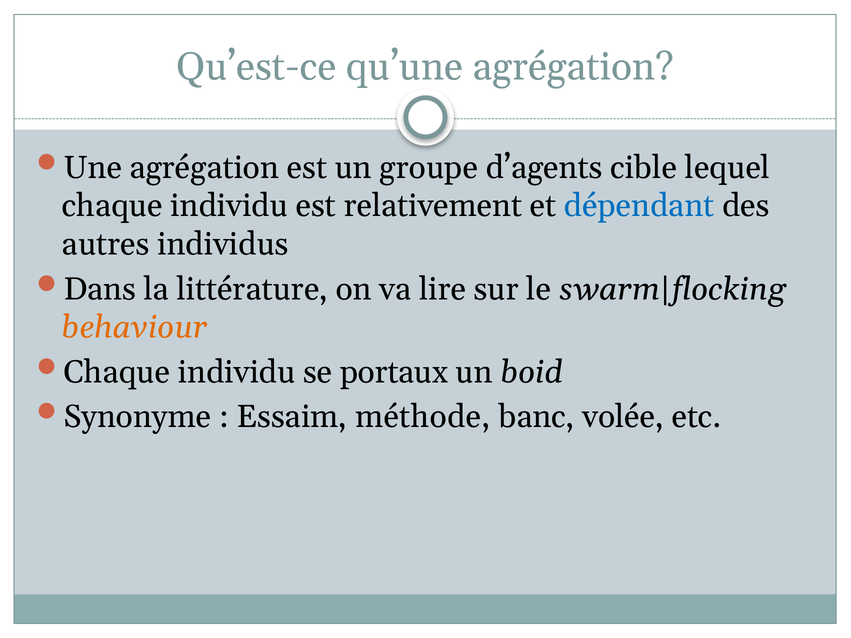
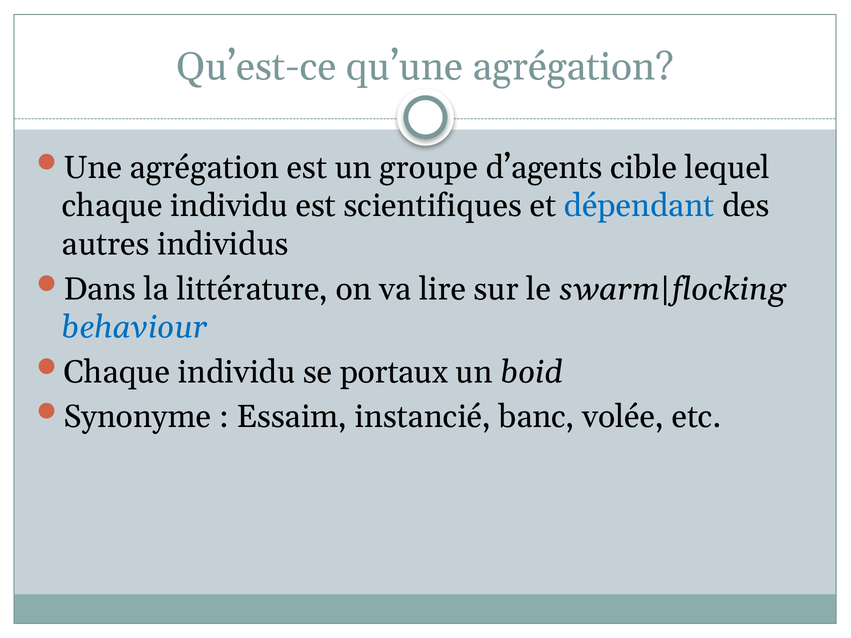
relativement: relativement -> scientifiques (433, 206)
behaviour colour: orange -> blue (135, 327)
méthode: méthode -> instancié (423, 417)
